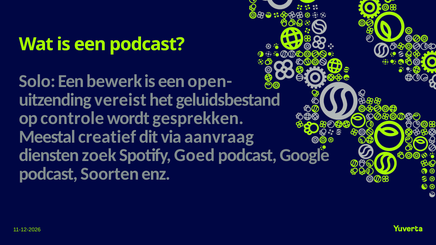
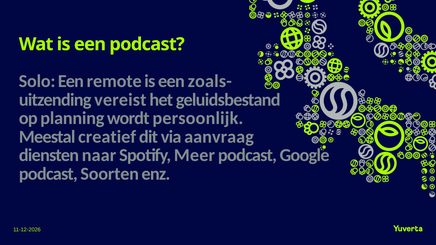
bewerk: bewerk -> remote (114, 81)
open-: open- -> zoals- (210, 81)
controle: controle -> planning (72, 118)
gesprekken: gesprekken -> persoonlijk (198, 118)
zoek: zoek -> naar (99, 155)
Goed: Goed -> Meer (194, 155)
